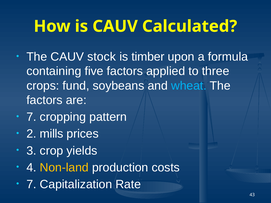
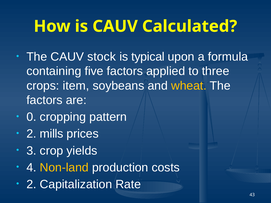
timber: timber -> typical (148, 57)
fund: fund -> item (76, 86)
wheat colour: light blue -> yellow (189, 86)
7: 7 -> 0 (31, 117)
7: 7 -> 2 (31, 185)
